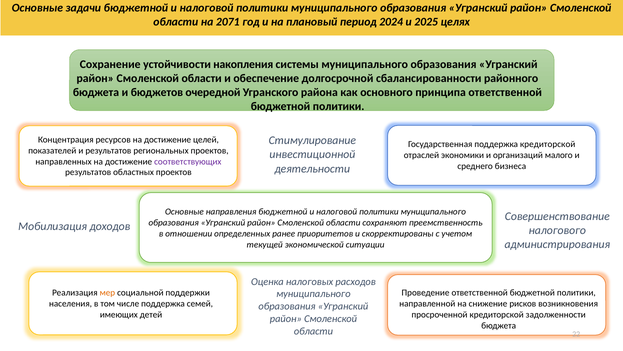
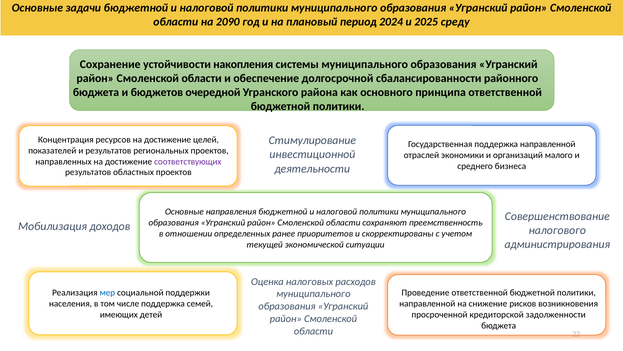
2071: 2071 -> 2090 (228, 22)
целях: целях -> среду (455, 22)
поддержка кредиторской: кредиторской -> направленной (548, 144)
мер colour: orange -> blue (107, 292)
